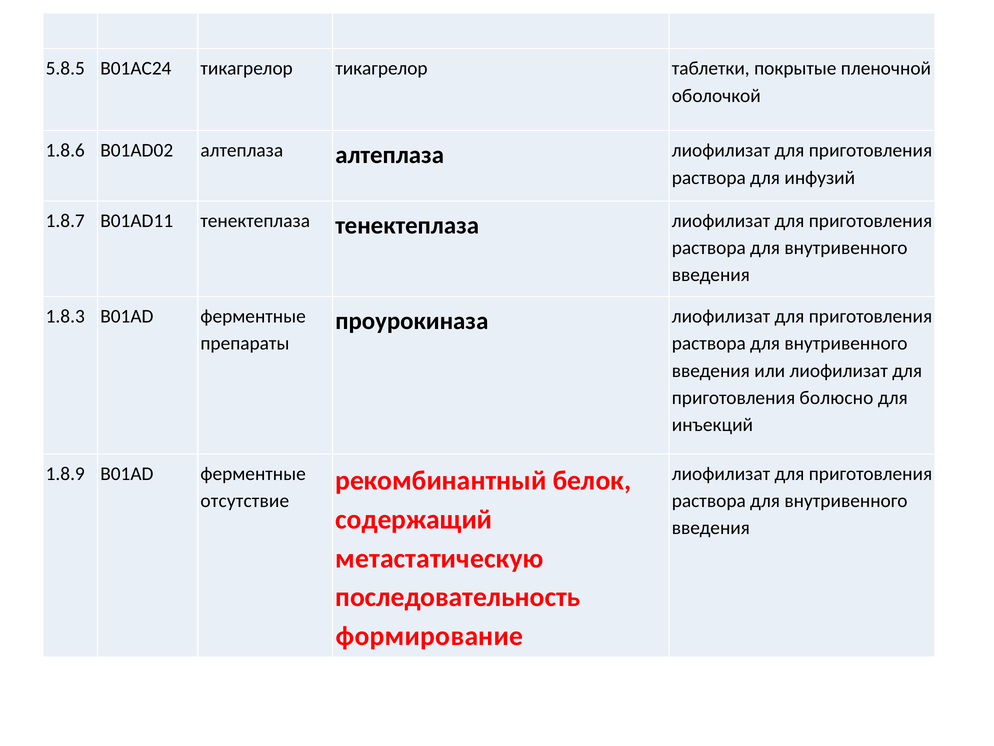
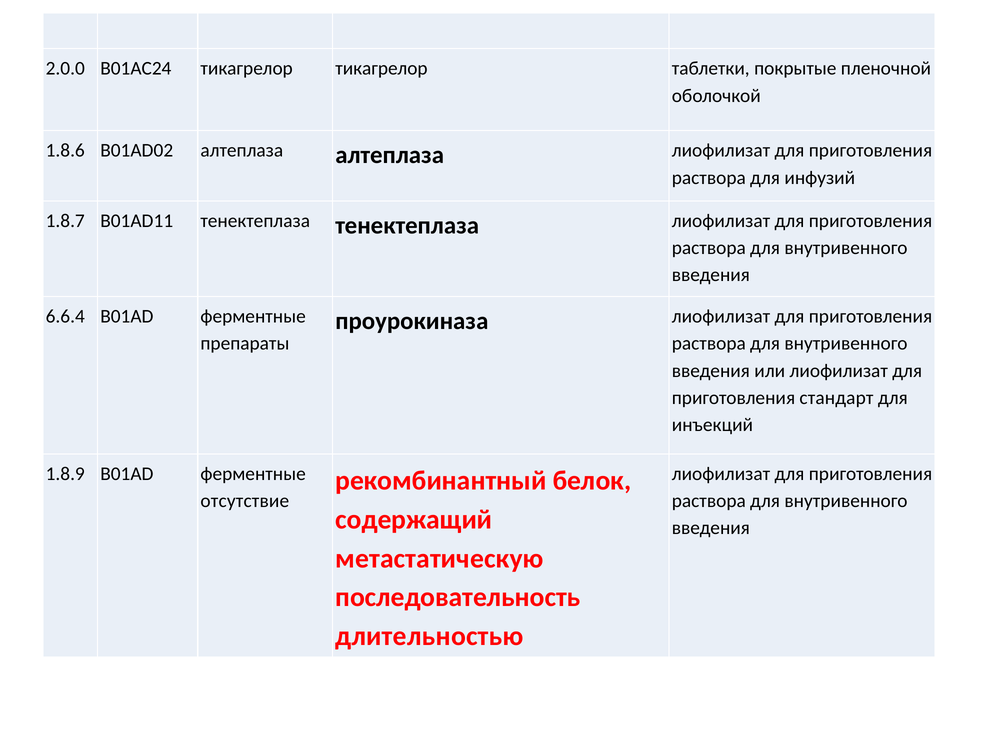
5.8.5: 5.8.5 -> 2.0.0 (65, 69)
1.8.3: 1.8.3 -> 6.6.4 (65, 316)
болюсно: болюсно -> стандарт (836, 397)
формирование: формирование -> длительностью (429, 636)
